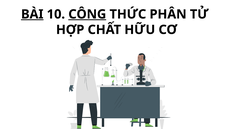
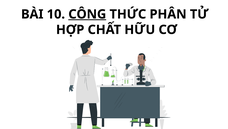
BÀI underline: present -> none (32, 14)
